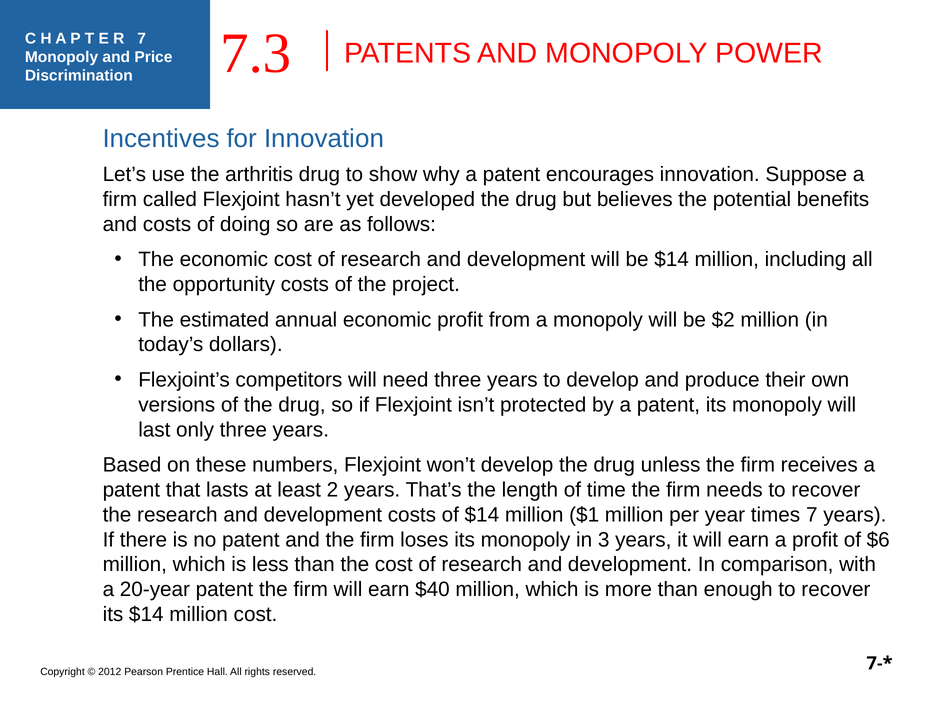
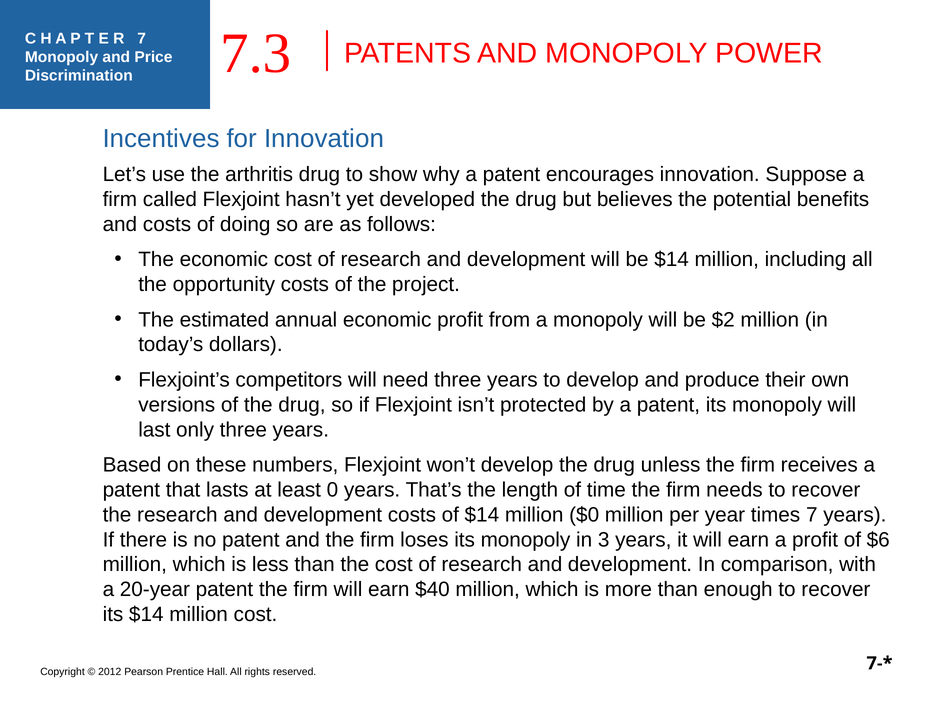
2: 2 -> 0 (332, 490)
$1: $1 -> $0 (584, 514)
